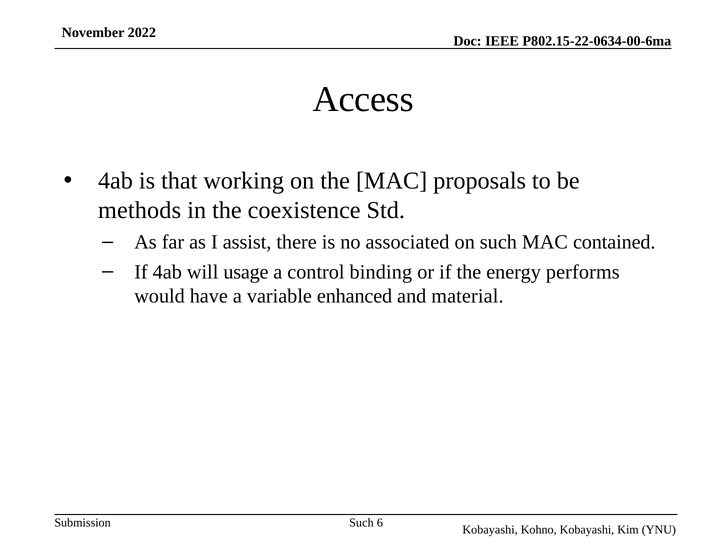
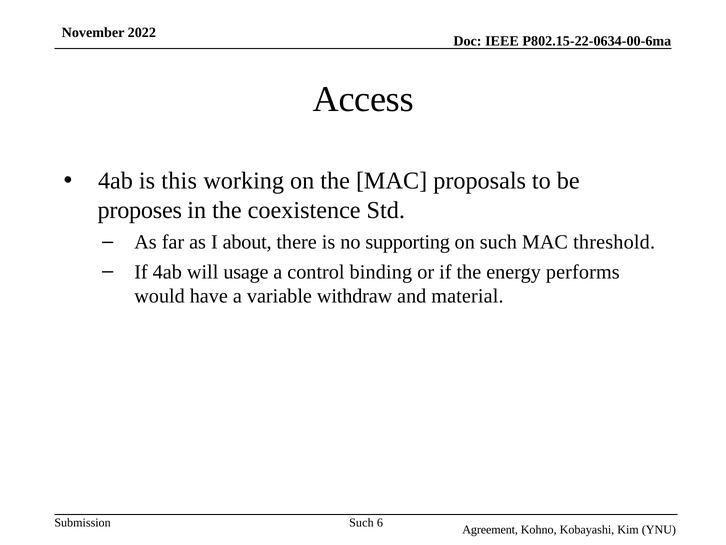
that: that -> this (179, 181)
methods: methods -> proposes (140, 210)
assist: assist -> about (247, 242)
associated: associated -> supporting (408, 242)
contained: contained -> threshold (614, 242)
enhanced: enhanced -> withdraw (355, 296)
Kobayashi: Kobayashi -> Agreement (490, 529)
